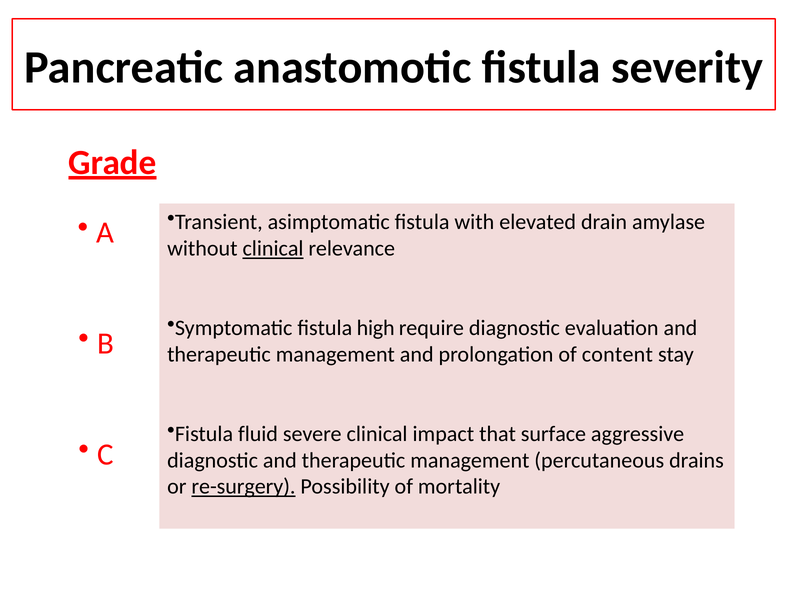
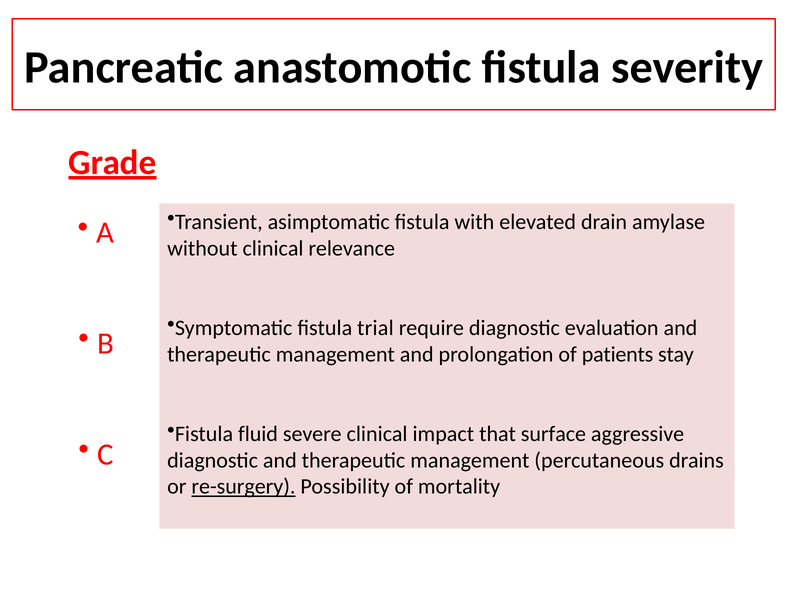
clinical underline: present -> none (273, 249)
high: high -> trial (375, 328)
content: content -> patients (618, 355)
